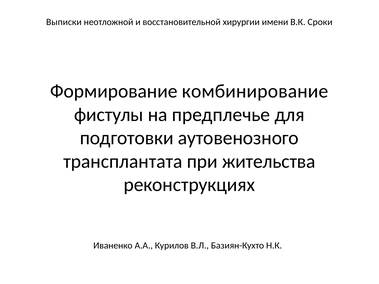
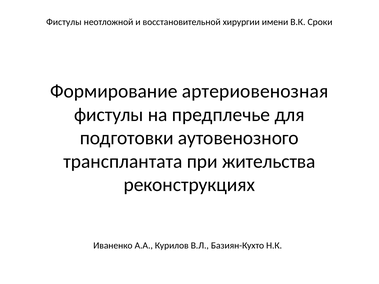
Выписки: Выписки -> Фистулы (64, 22)
комбинирование: комбинирование -> артериовенозная (255, 91)
